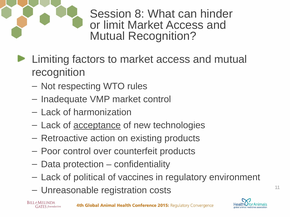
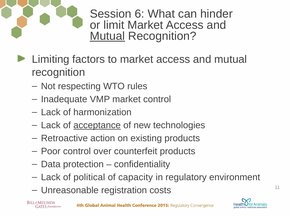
8: 8 -> 6 (140, 14)
Mutual underline: none -> present (107, 36)
vaccines: vaccines -> capacity (136, 178)
